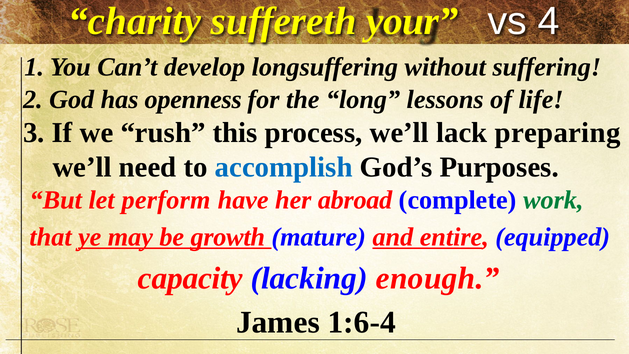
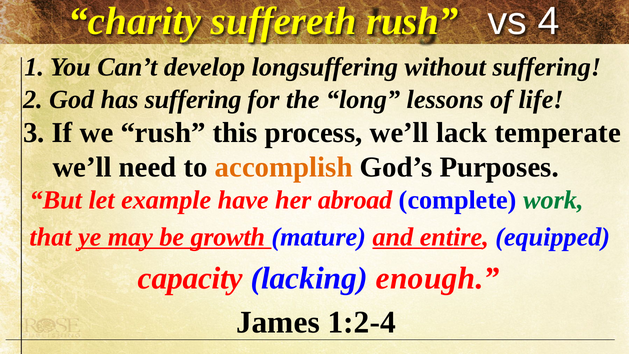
suffereth your: your -> rush (412, 21)
has openness: openness -> suffering (193, 99)
preparing: preparing -> temperate (558, 133)
accomplish colour: blue -> orange (284, 167)
perform: perform -> example (166, 200)
1:6-4: 1:6-4 -> 1:2-4 (362, 322)
